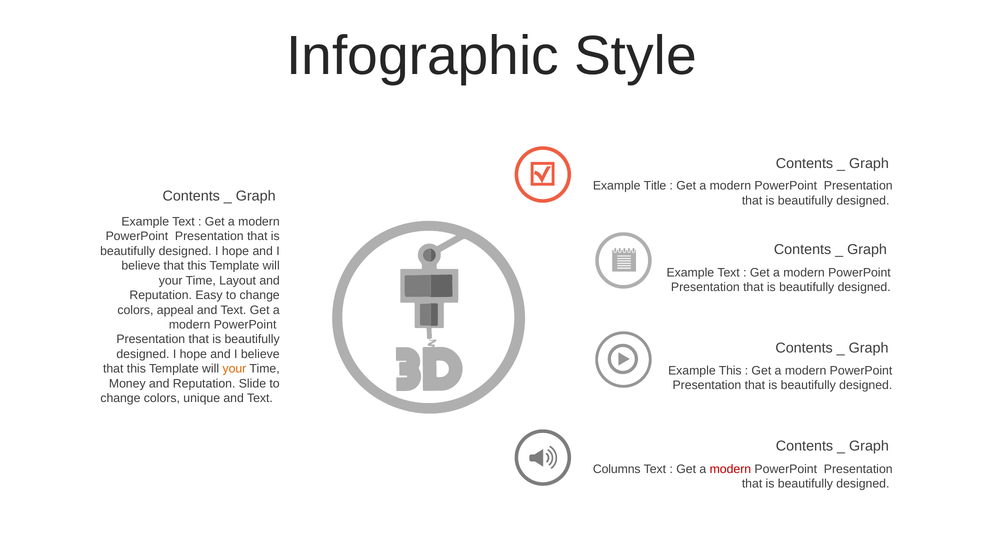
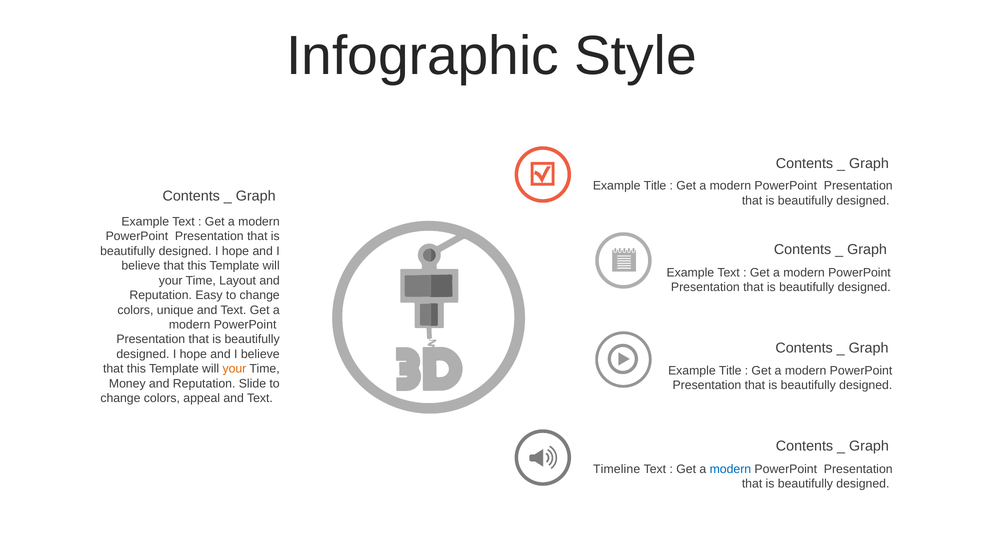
appeal: appeal -> unique (175, 310)
This: This -> Title (730, 370)
unique: unique -> appeal (202, 398)
Columns: Columns -> Timeline (617, 469)
modern colour: red -> blue (730, 469)
